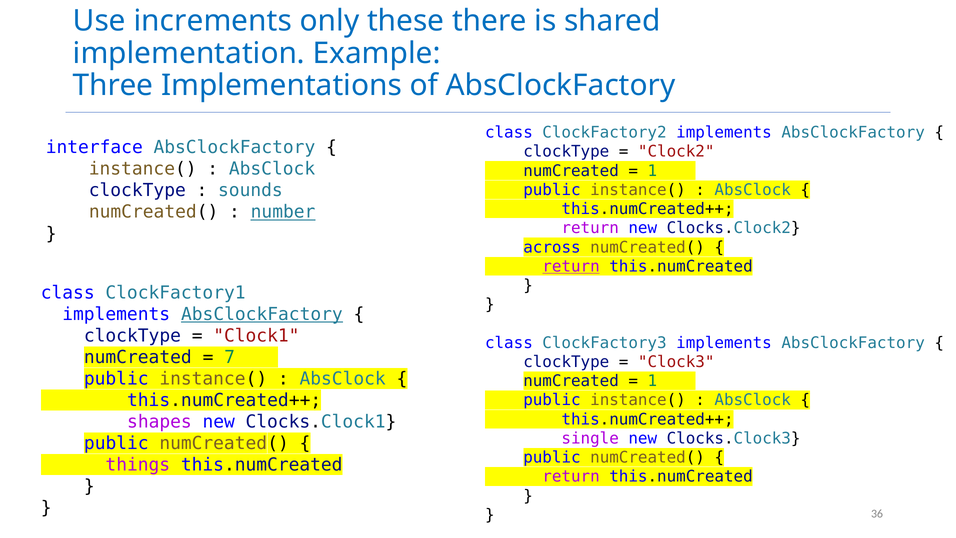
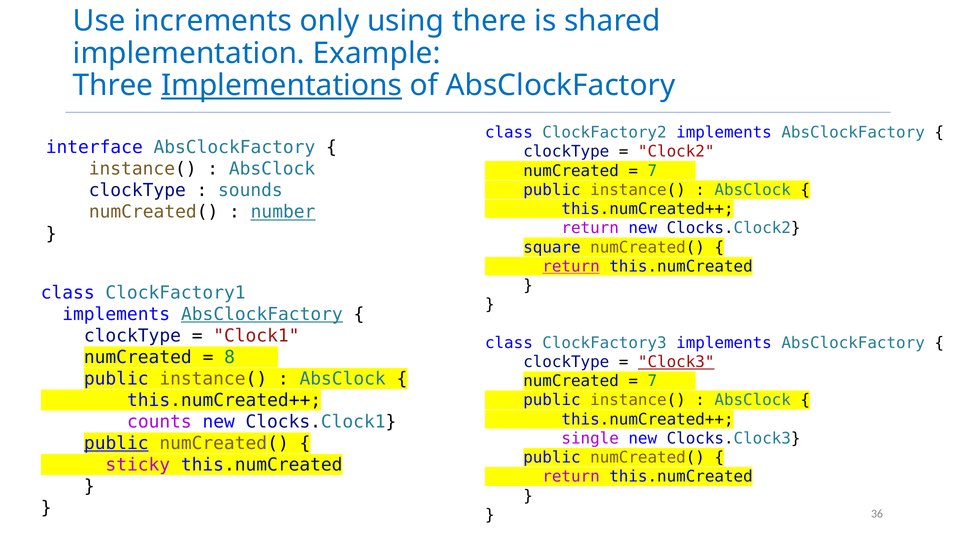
these: these -> using (406, 21)
Implementations underline: none -> present (281, 85)
1: 1 -> 7 (652, 171)
across: across -> square (552, 247)
7: 7 -> 8 (230, 357)
Clock3 underline: none -> present (676, 362)
1: 1 -> 7 (652, 381)
shapes: shapes -> counts (159, 422)
public underline: none -> present (116, 443)
things: things -> sticky (138, 465)
